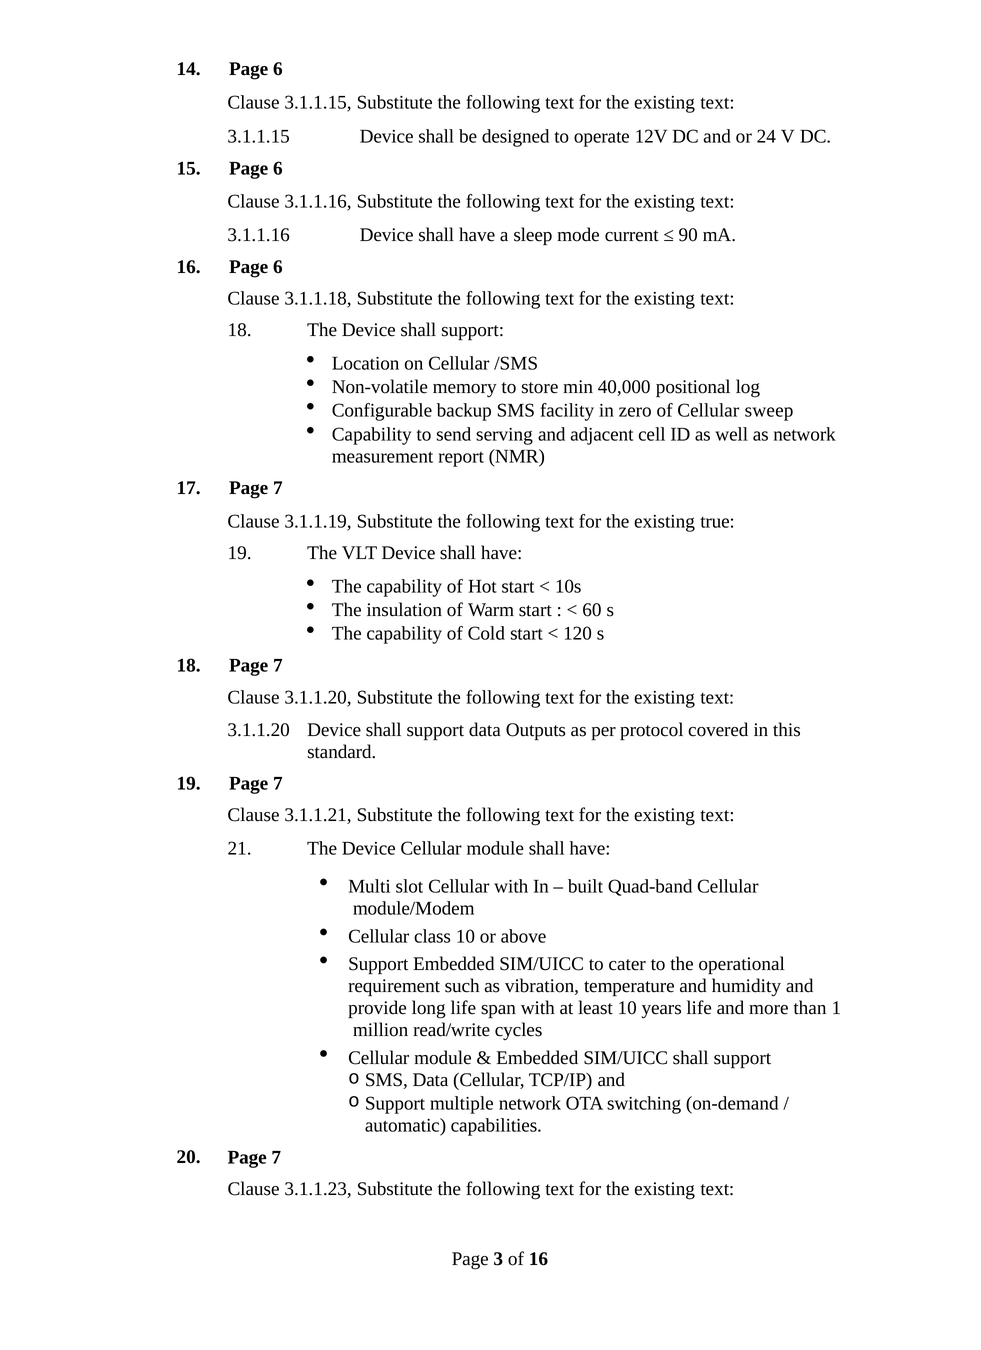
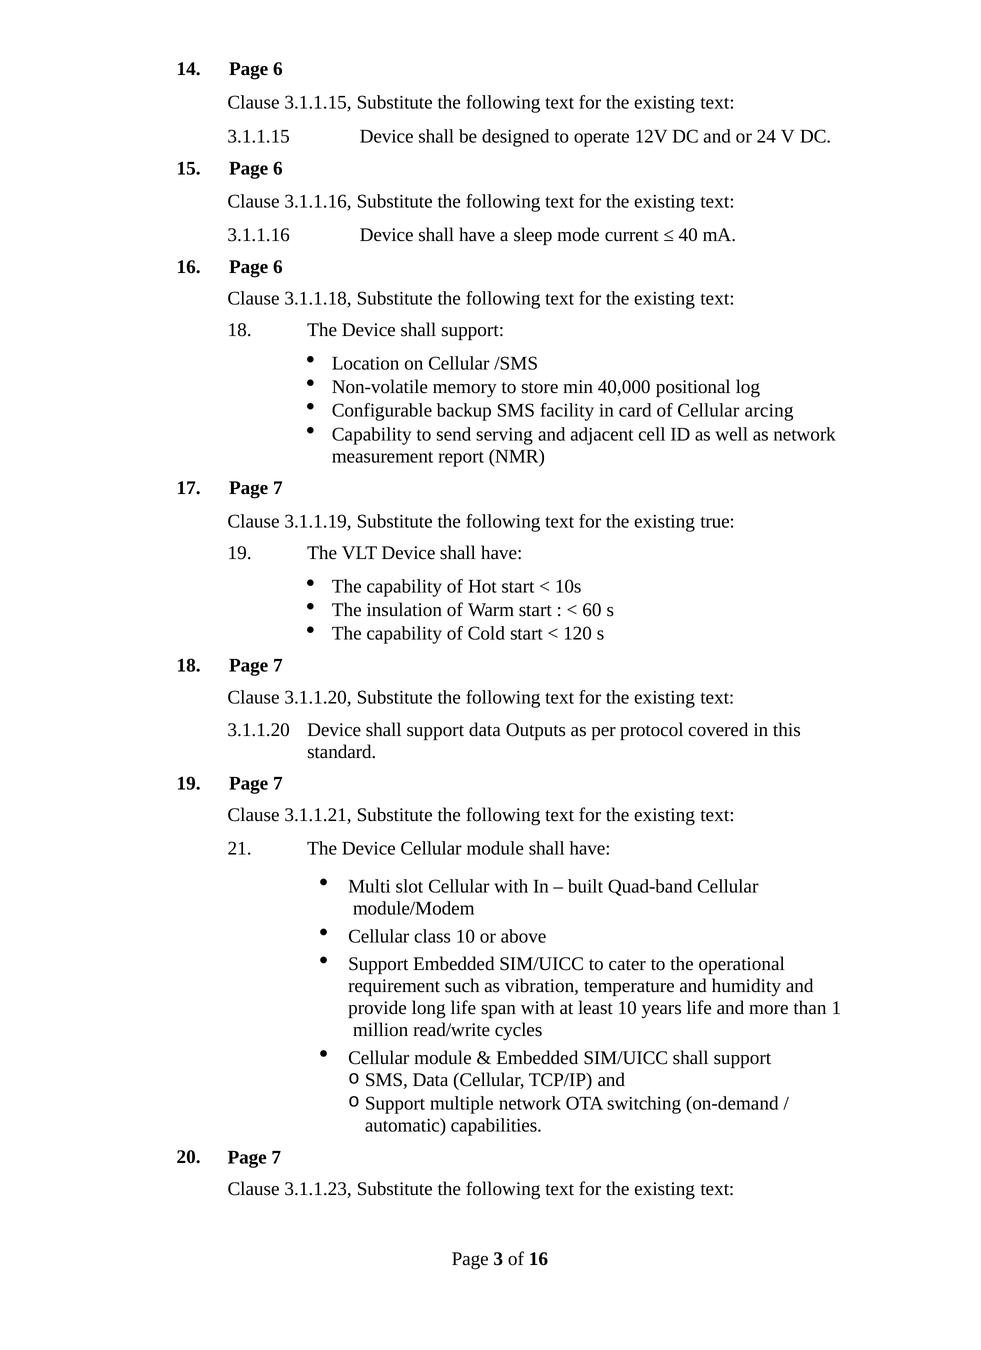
90: 90 -> 40 (688, 235)
zero: zero -> card (635, 410)
sweep: sweep -> arcing (769, 410)
